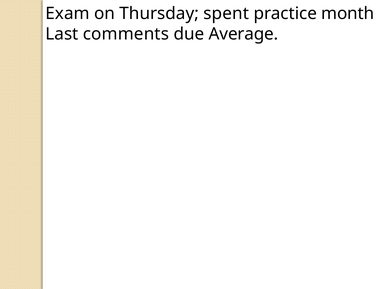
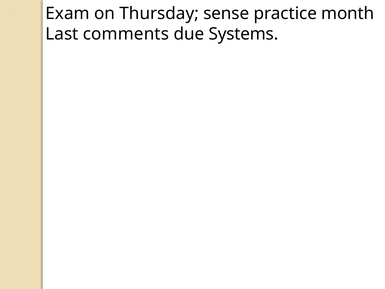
spent: spent -> sense (226, 13)
Average: Average -> Systems (243, 34)
